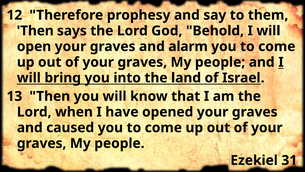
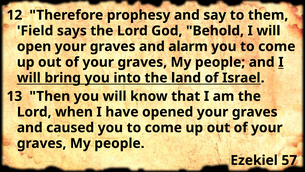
Then: Then -> Field (35, 31)
31: 31 -> 57 (289, 160)
